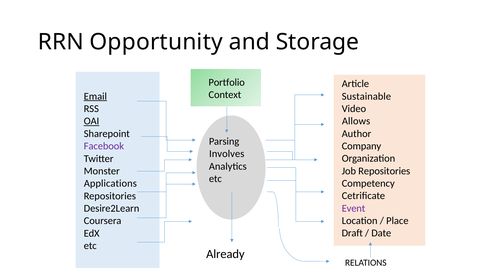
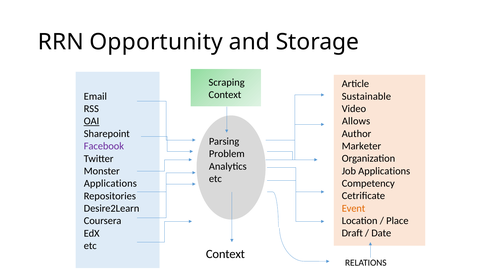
Portfolio: Portfolio -> Scraping (227, 82)
Email underline: present -> none (95, 96)
Company: Company -> Marketer (361, 146)
Involves: Involves -> Problem (227, 154)
Job Repositories: Repositories -> Applications (384, 171)
Event colour: purple -> orange (354, 208)
Already: Already -> Context (225, 254)
